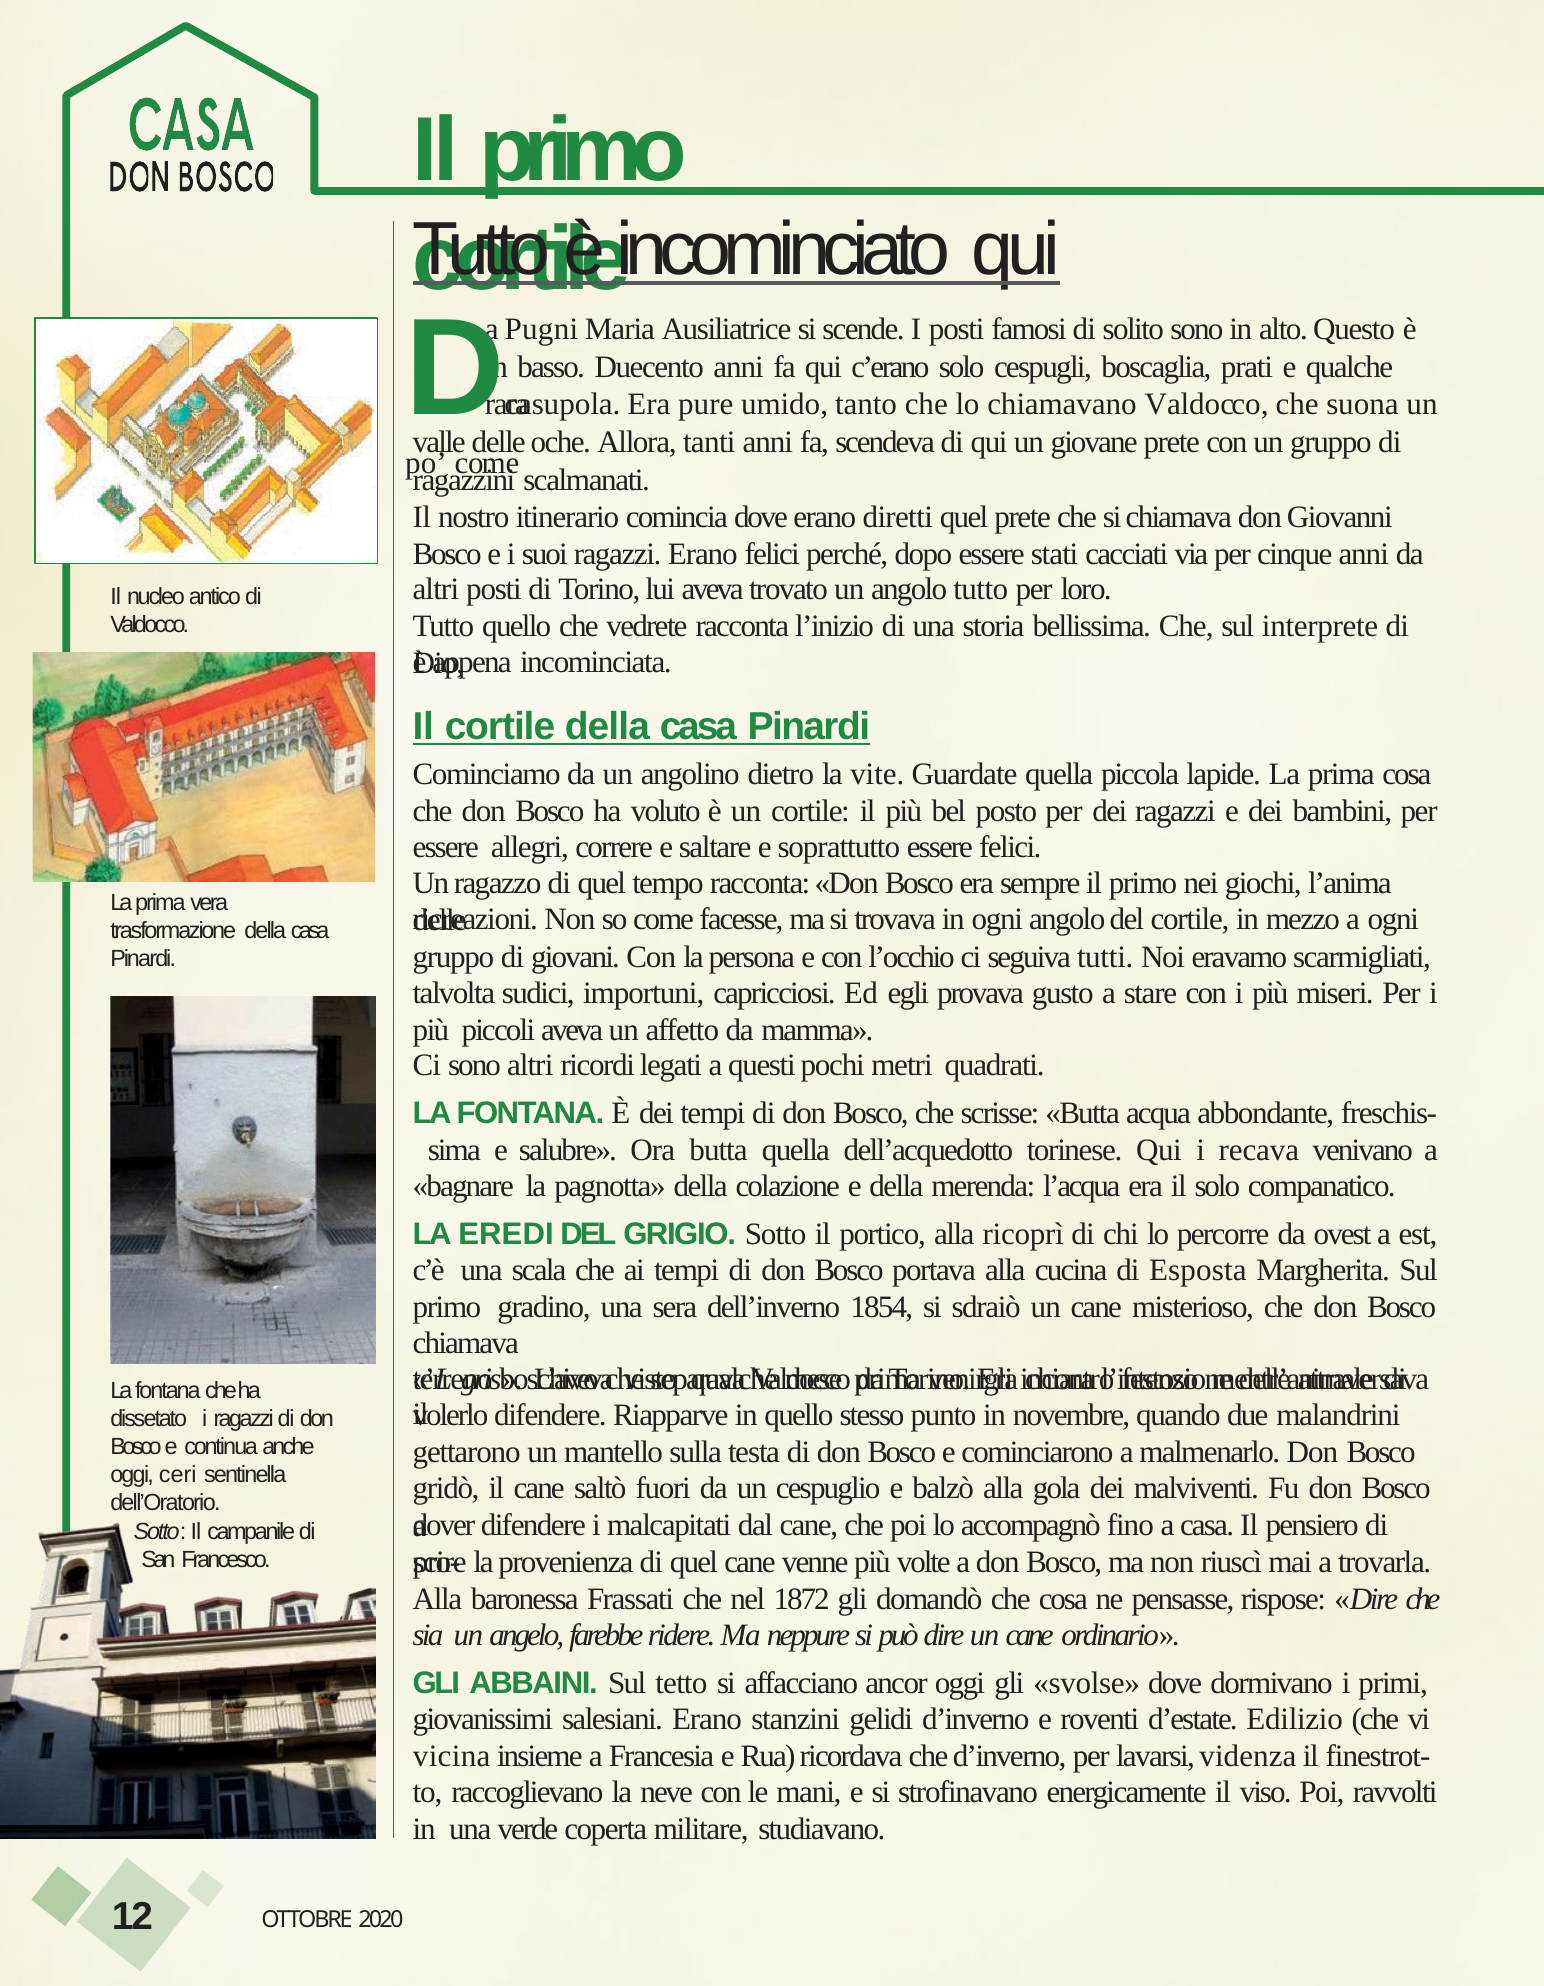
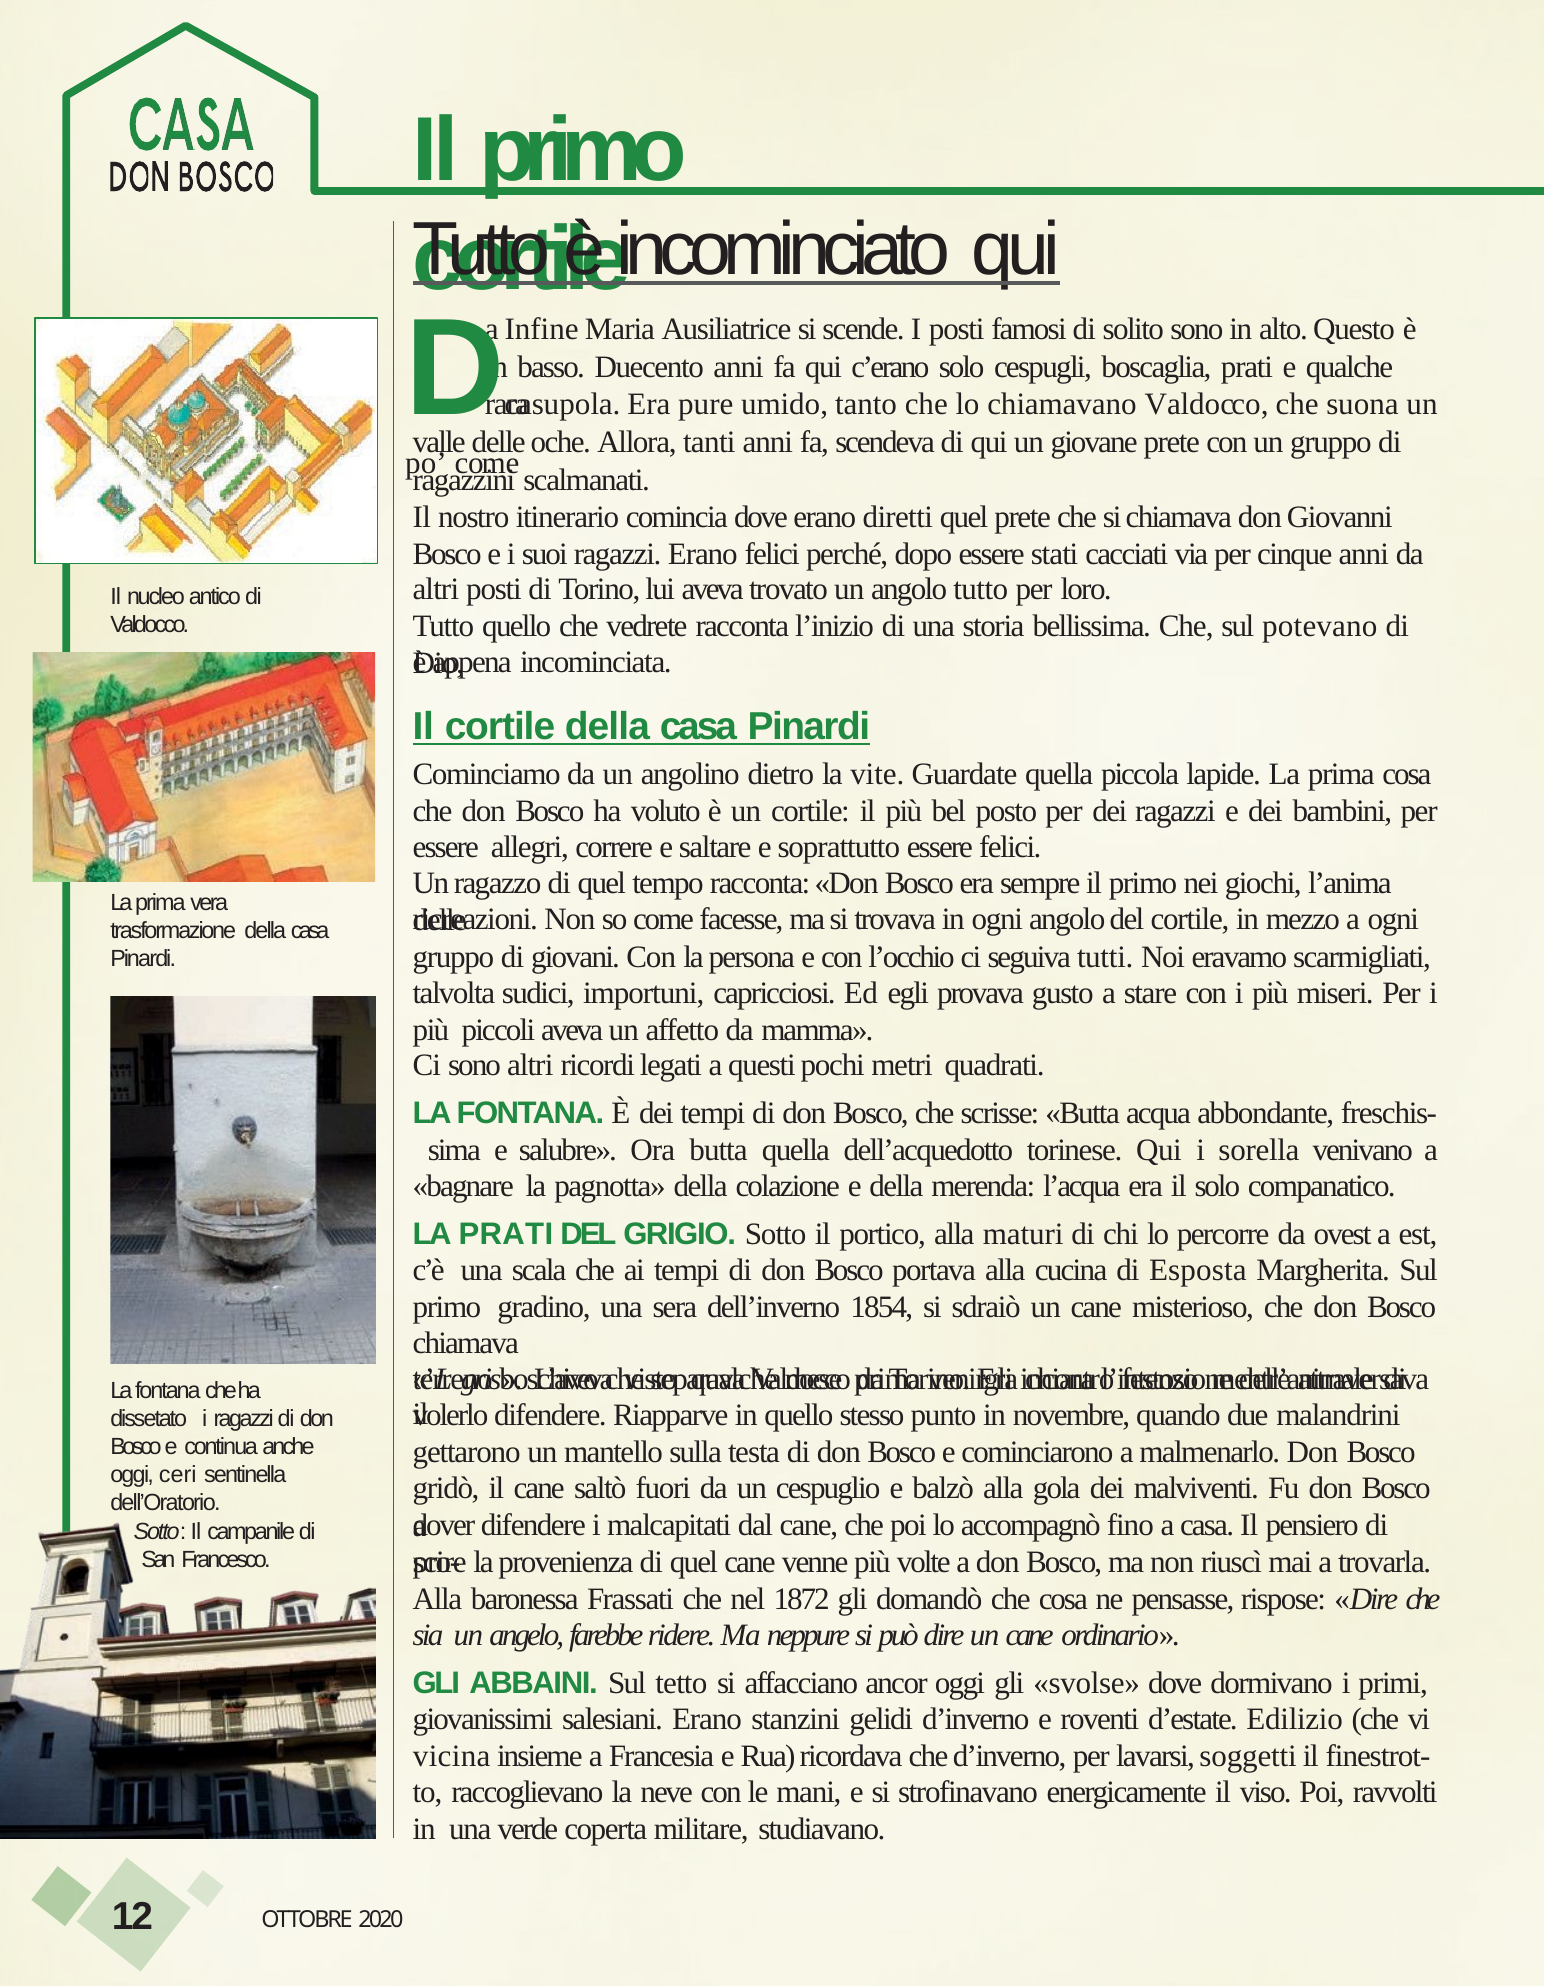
Pugni: Pugni -> Infine (542, 330)
interprete: interprete -> potevano (1320, 626)
recava: recava -> sorella (1259, 1150)
LA EREDI: EREDI -> PRATI (506, 1234)
ricoprì: ricoprì -> maturi (1023, 1234)
videnza: videnza -> soggetti (1248, 1756)
